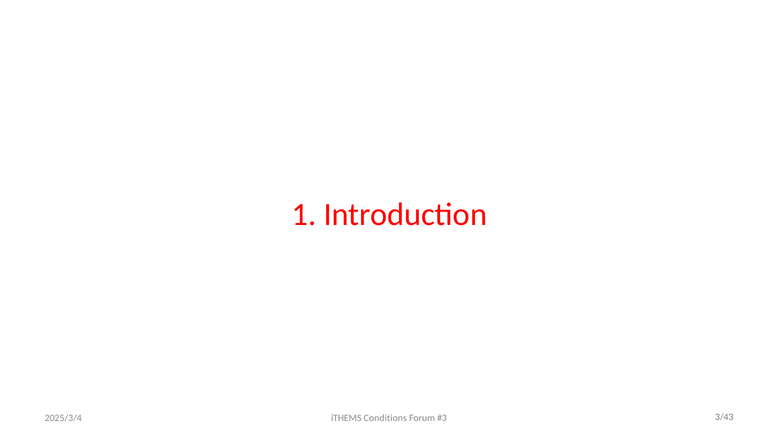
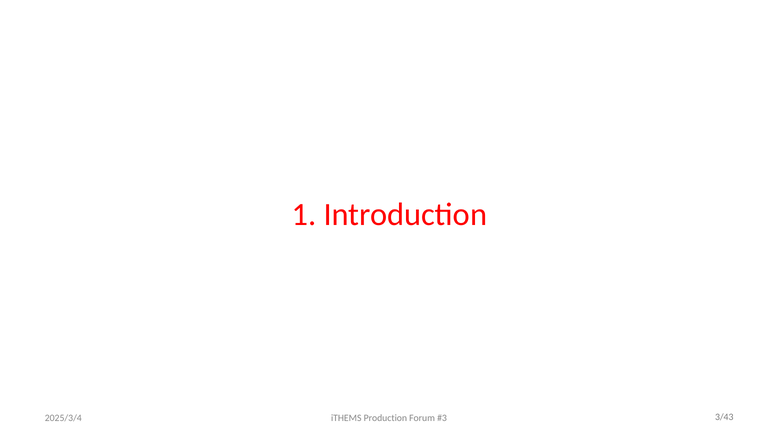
Conditions: Conditions -> Production (385, 418)
